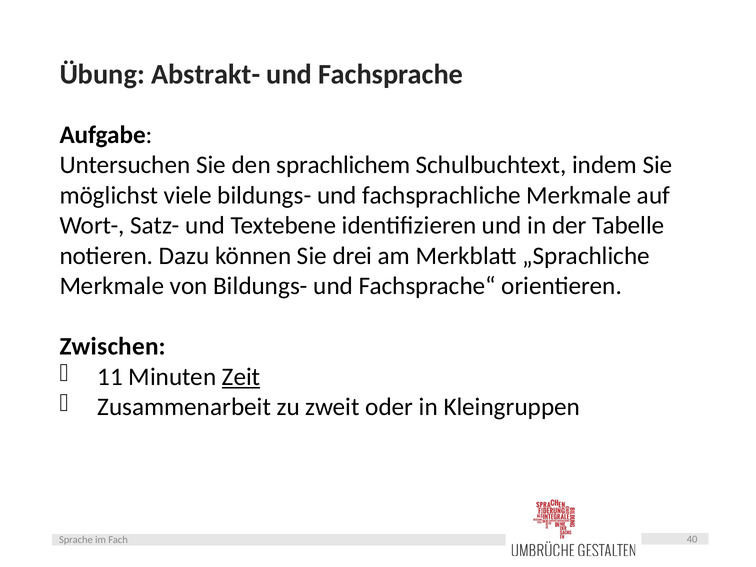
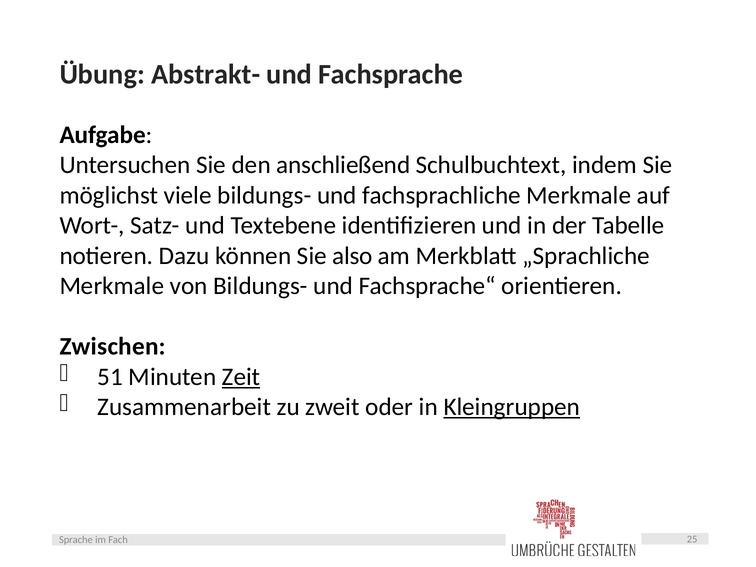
sprachlichem: sprachlichem -> anschließend (343, 165)
drei: drei -> also (352, 256)
11: 11 -> 51 (110, 377)
Kleingruppen underline: none -> present (512, 407)
40: 40 -> 25 (692, 539)
